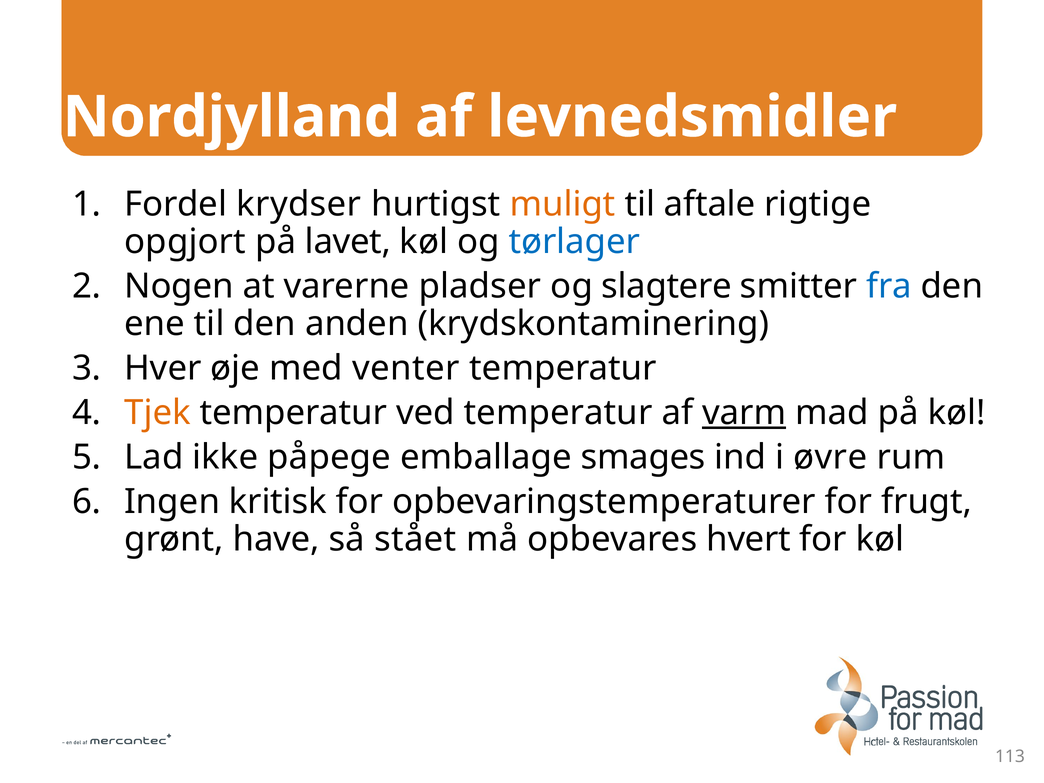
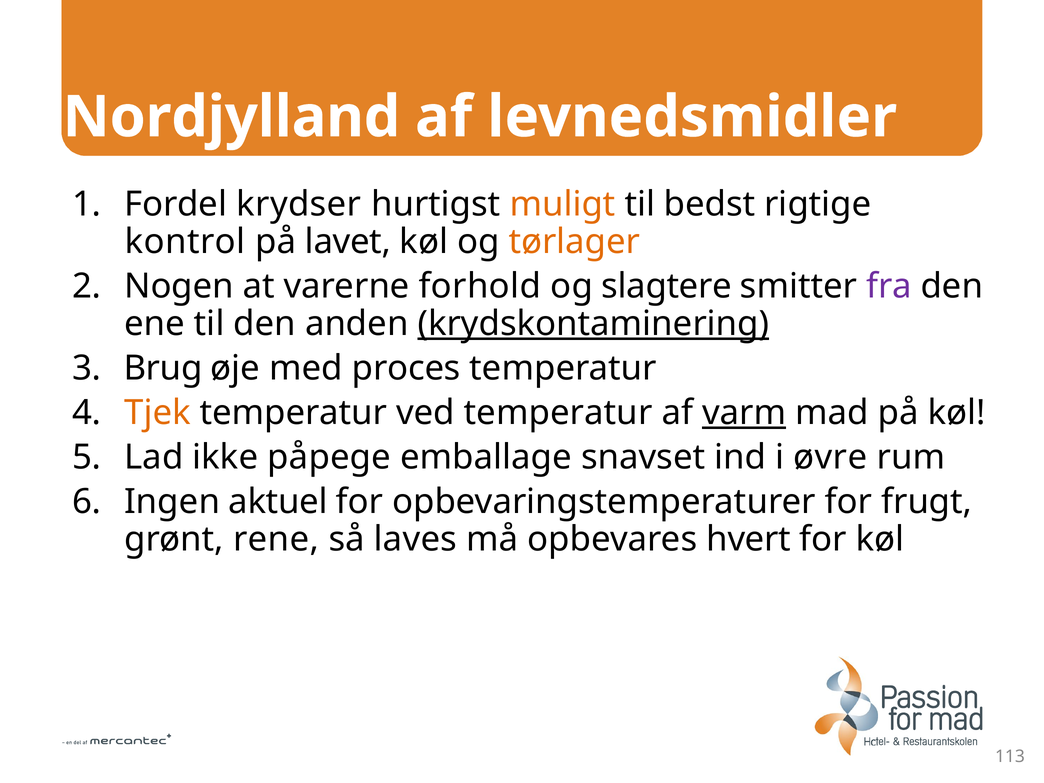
aftale: aftale -> bedst (710, 204)
opgjort: opgjort -> kontrol (185, 242)
tørlager colour: blue -> orange (574, 242)
pladser: pladser -> forhold (480, 286)
fra colour: blue -> purple (889, 286)
krydskontaminering underline: none -> present (593, 324)
Hver: Hver -> Brug (163, 368)
venter: venter -> proces (406, 368)
smages: smages -> snavset (643, 457)
kritisk: kritisk -> aktuel (278, 502)
have: have -> rene (276, 539)
stået: stået -> laves (415, 539)
